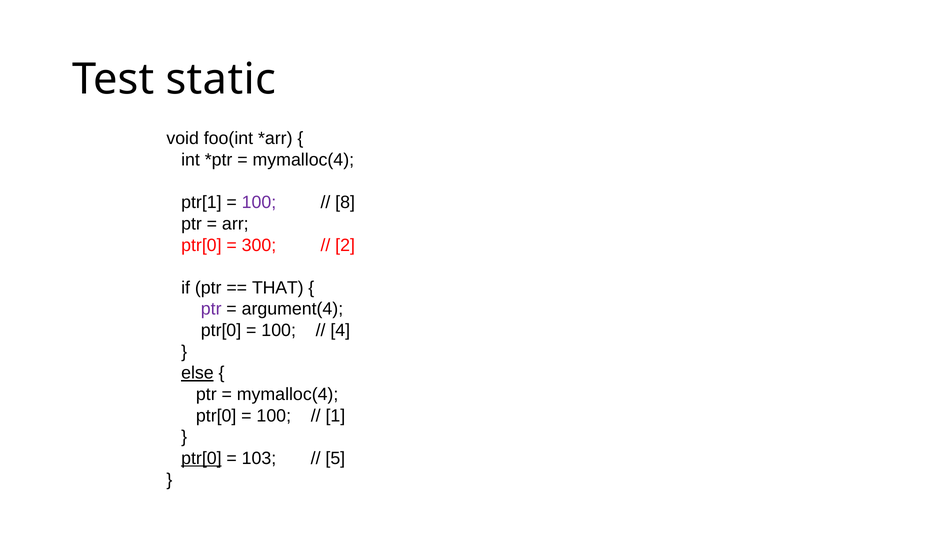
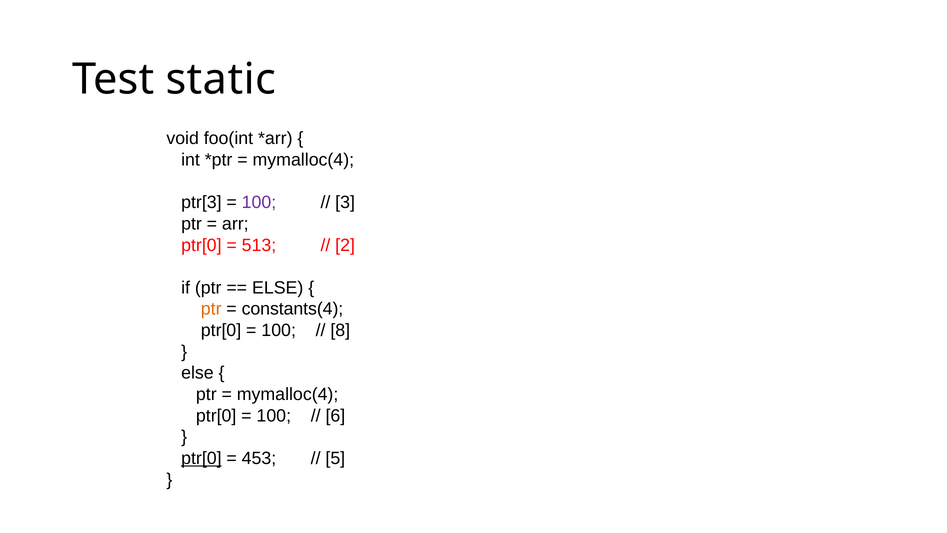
ptr[1: ptr[1 -> ptr[3 (201, 202)
8: 8 -> 3 (345, 202)
300: 300 -> 513 (259, 245)
THAT: THAT -> ELSE (278, 288)
ptr colour: purple -> orange (211, 309)
argument(4: argument(4 -> constants(4 (292, 309)
4: 4 -> 8 (340, 330)
else underline: present -> none (197, 373)
1: 1 -> 6 (335, 415)
103: 103 -> 453 (259, 458)
